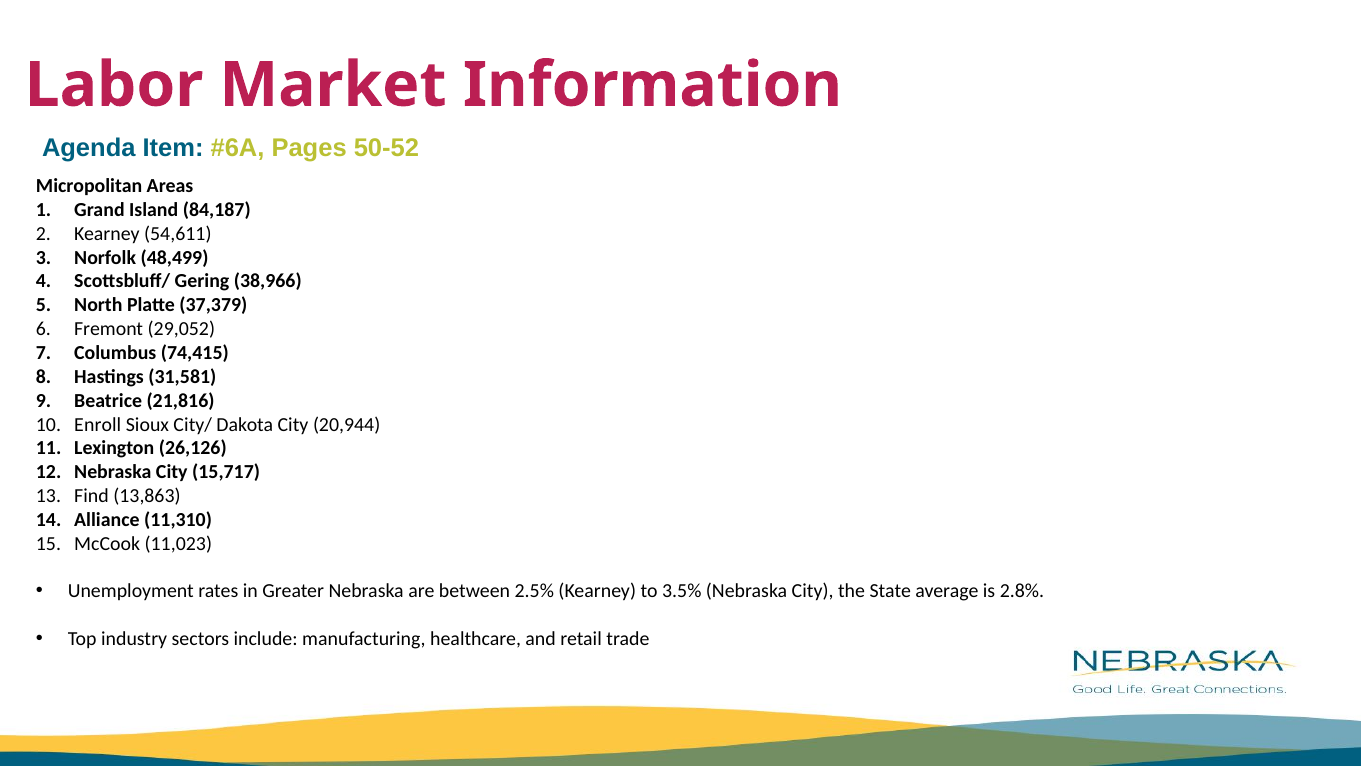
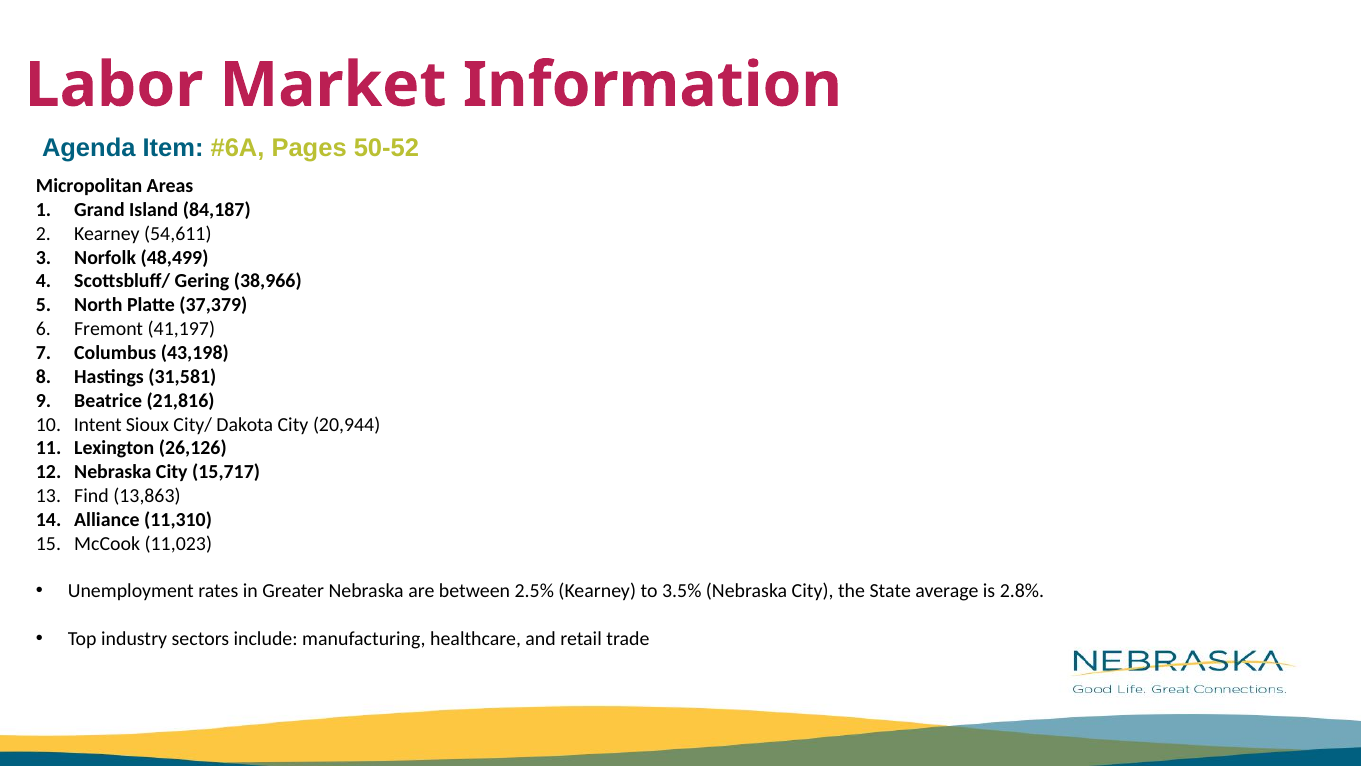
29,052: 29,052 -> 41,197 (181, 329)
74,415: 74,415 -> 43,198 (195, 353)
Enroll: Enroll -> Intent (98, 424)
